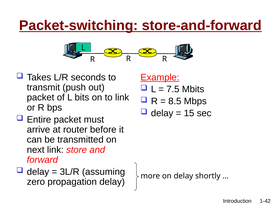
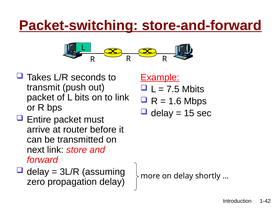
8.5: 8.5 -> 1.6 (175, 101)
